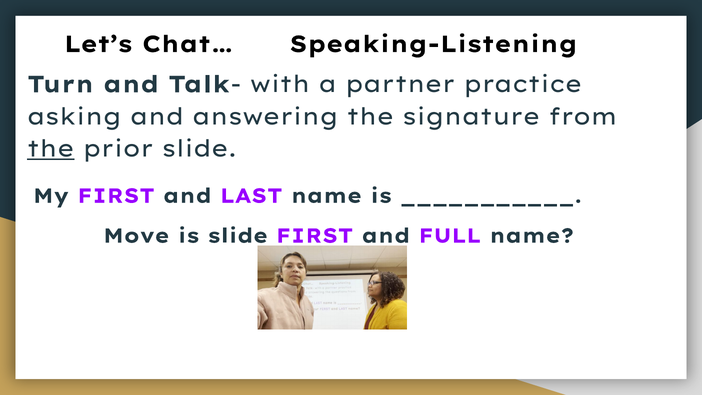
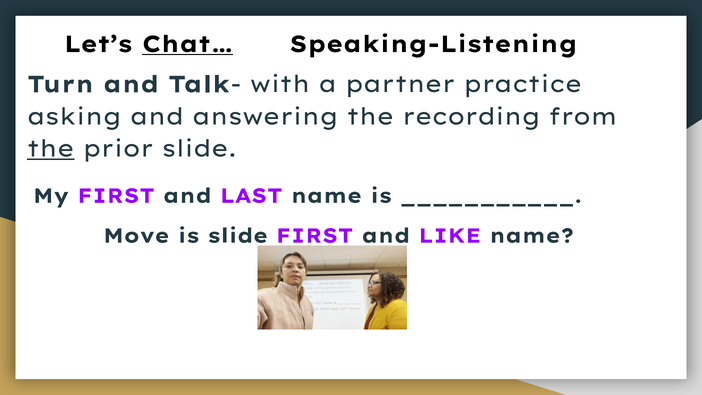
Chat… underline: none -> present (188, 44)
signature: signature -> recording (471, 117)
FULL: FULL -> LIKE (450, 236)
